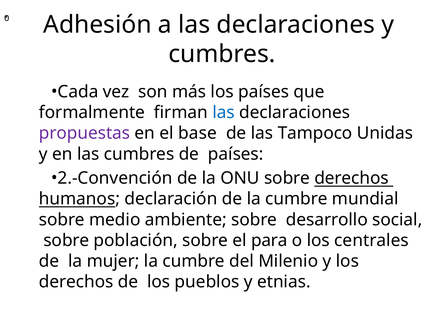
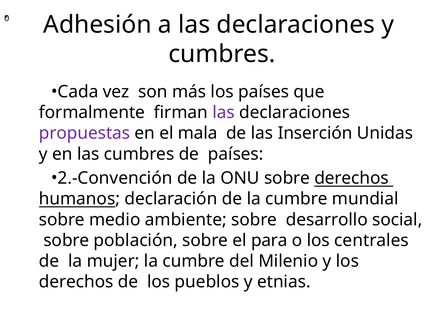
las colour: blue -> purple (224, 113)
base: base -> mala (198, 133)
Tampoco: Tampoco -> Inserción (315, 133)
